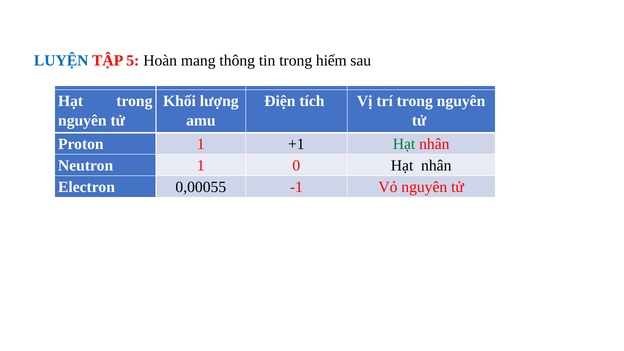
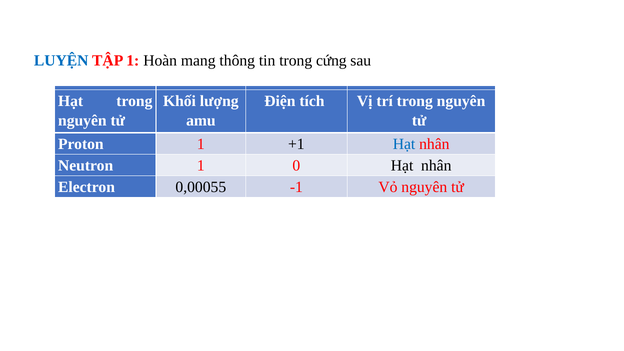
TẬP 5: 5 -> 1 (133, 60)
hiếm: hiếm -> cứng (331, 60)
Hạt colour: green -> blue (404, 144)
